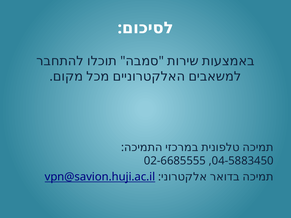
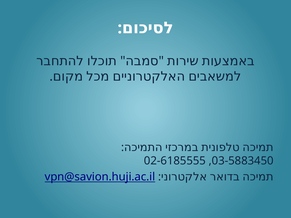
02-6685555: 02-6685555 -> 02-6185555 (175, 161)
04-5883450: 04-5883450 -> 03-5883450 (243, 161)
